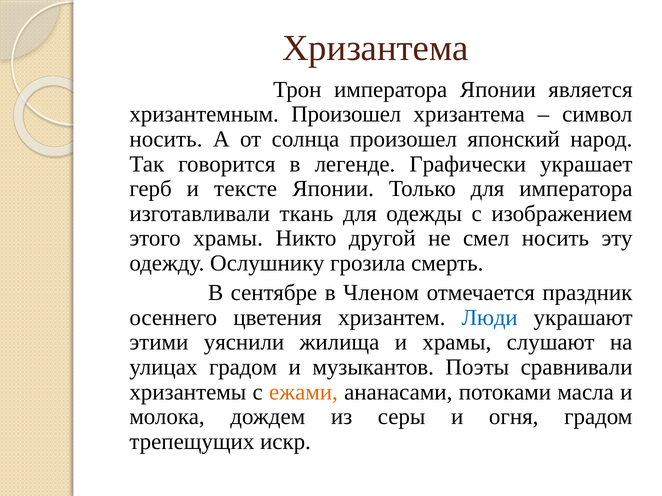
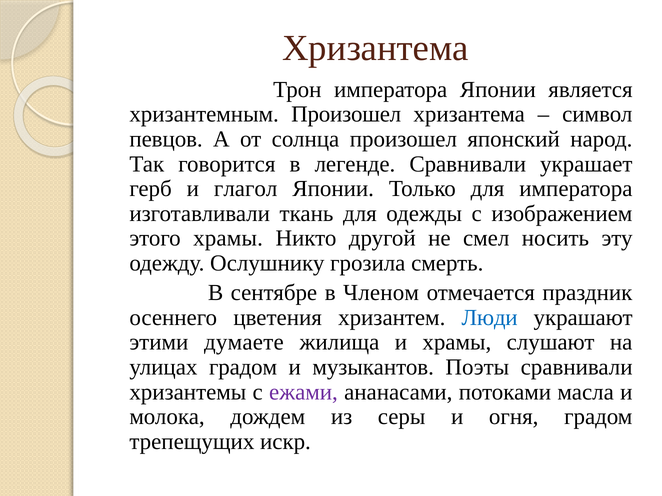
носить: носить -> певцов (166, 139)
легенде Графически: Графически -> Сравнивали (468, 164)
тексте: тексте -> глагол (246, 189)
уяснили: уяснили -> думаете (244, 343)
ежами colour: orange -> purple (303, 392)
